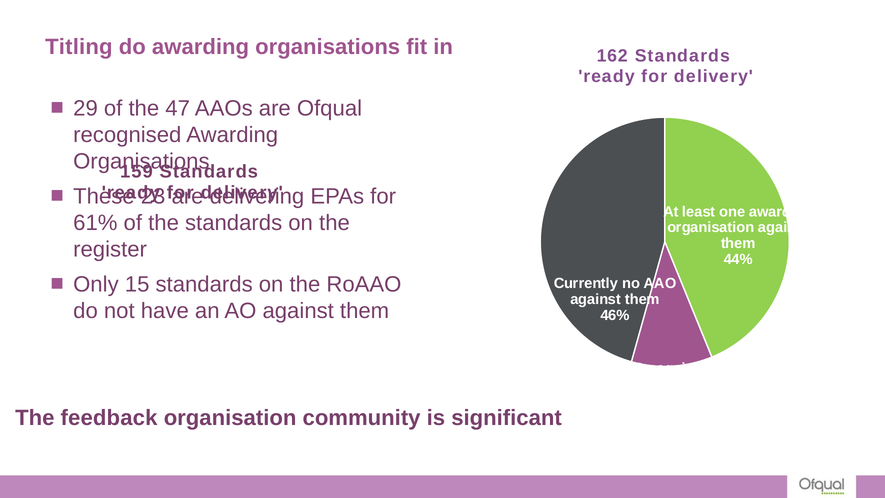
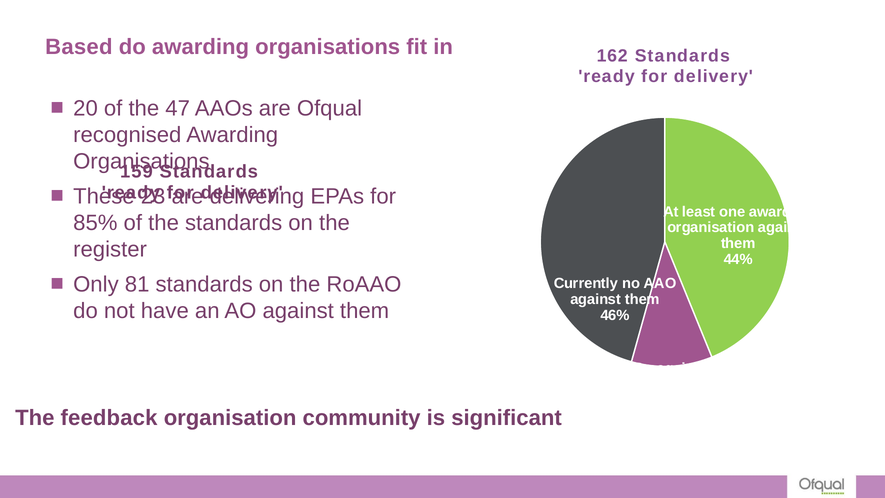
Titling: Titling -> Based (79, 47)
29: 29 -> 20 (86, 108)
61%: 61% -> 85% (95, 223)
15: 15 -> 81 (137, 284)
